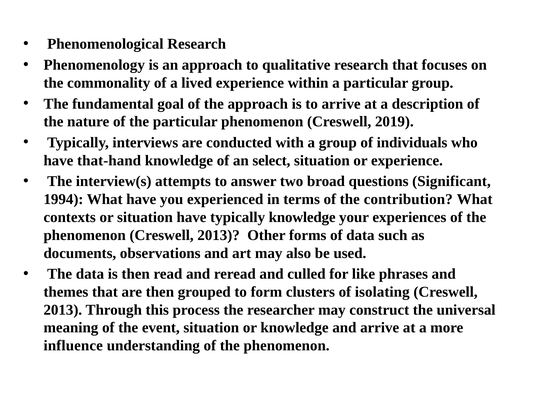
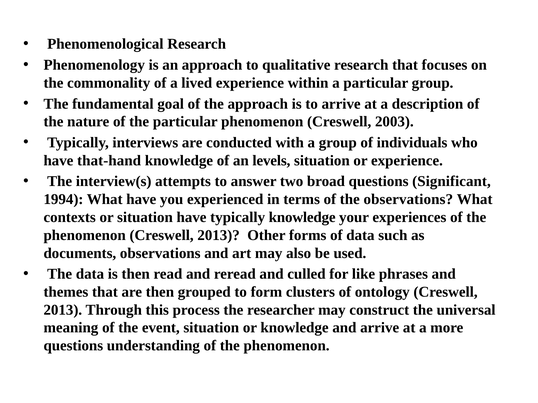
2019: 2019 -> 2003 (394, 122)
select: select -> levels (271, 161)
the contribution: contribution -> observations (408, 200)
isolating: isolating -> ontology (382, 292)
influence: influence -> questions (73, 346)
